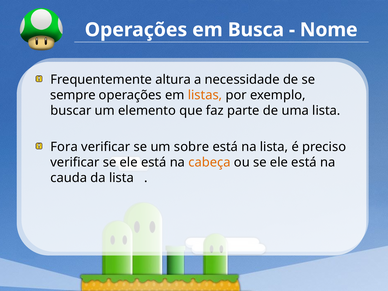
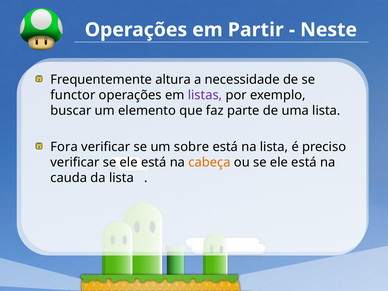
Busca: Busca -> Partir (256, 30)
Nome: Nome -> Neste (329, 30)
sempre: sempre -> functor (73, 95)
listas colour: orange -> purple (205, 95)
